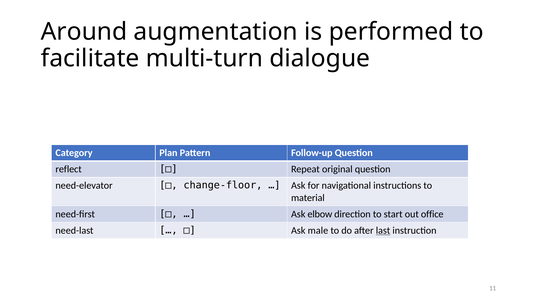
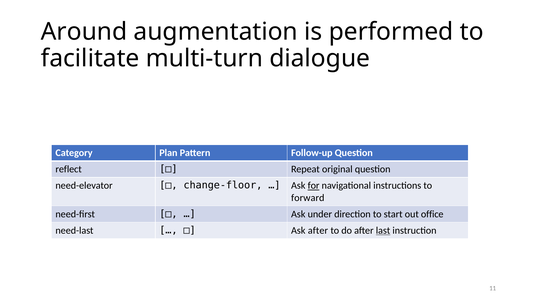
for underline: none -> present (314, 186)
material: material -> forward (308, 198)
elbow: elbow -> under (320, 214)
Ask male: male -> after (318, 231)
